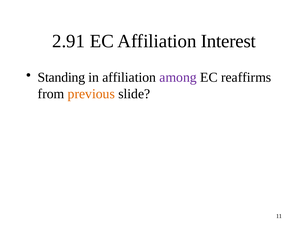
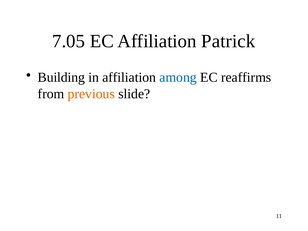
2.91: 2.91 -> 7.05 (69, 41)
Interest: Interest -> Patrick (228, 41)
Standing: Standing -> Building (61, 77)
among colour: purple -> blue (178, 77)
